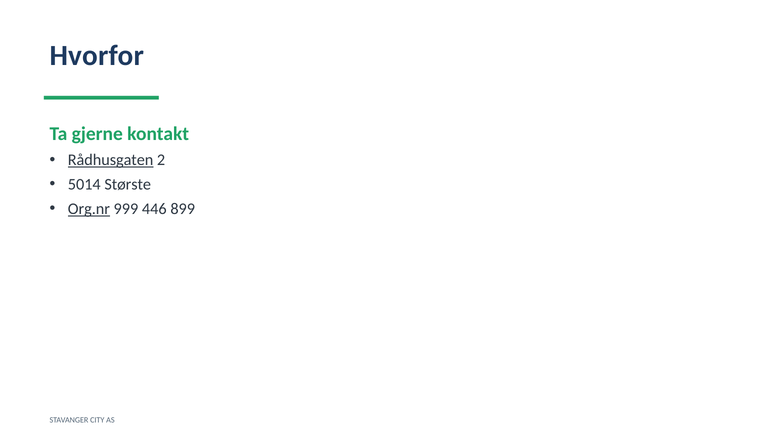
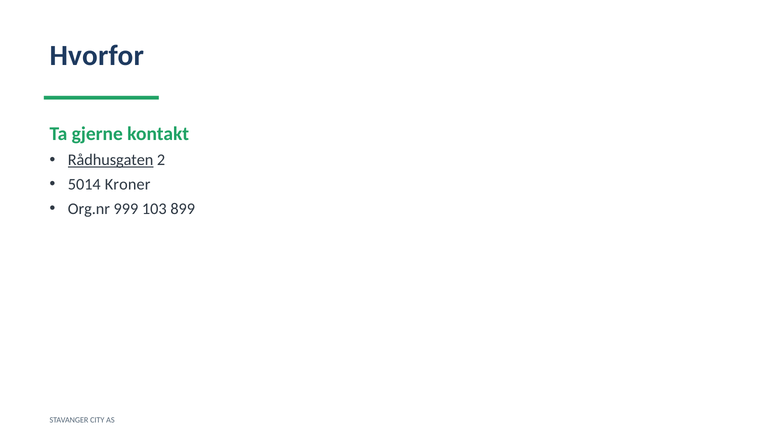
Største: Største -> Kroner (128, 185)
Org.nr underline: present -> none (89, 209)
446: 446 -> 103 (154, 209)
